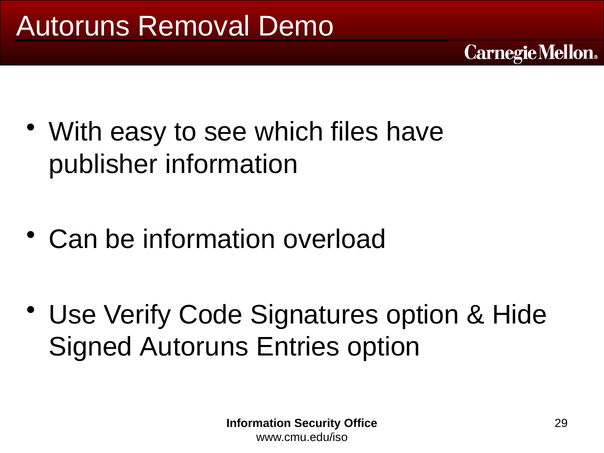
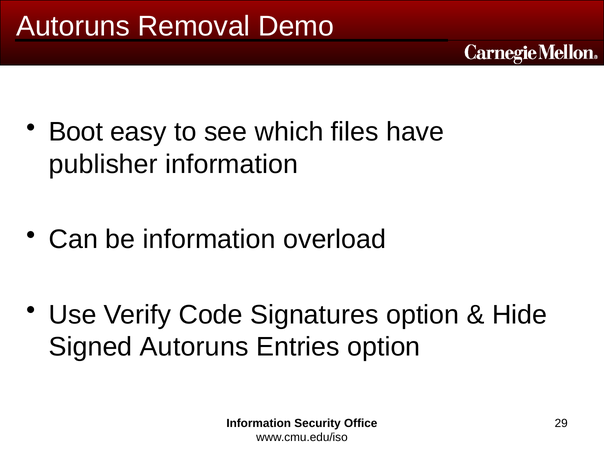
With: With -> Boot (76, 132)
